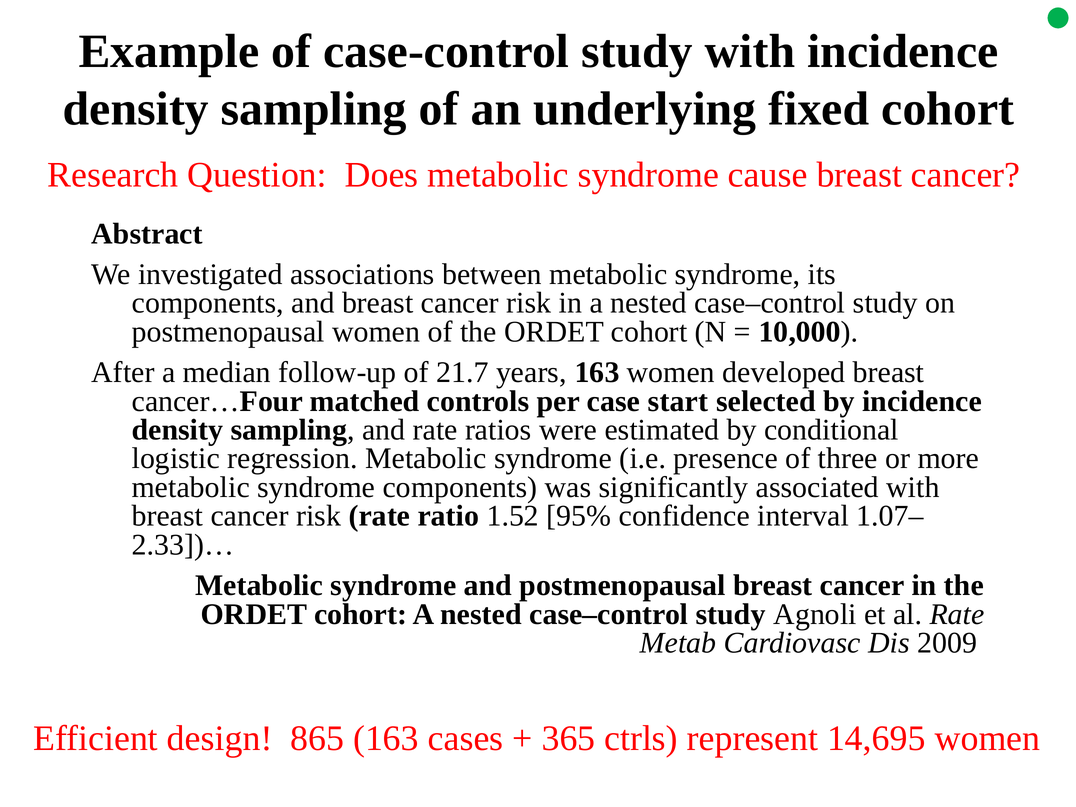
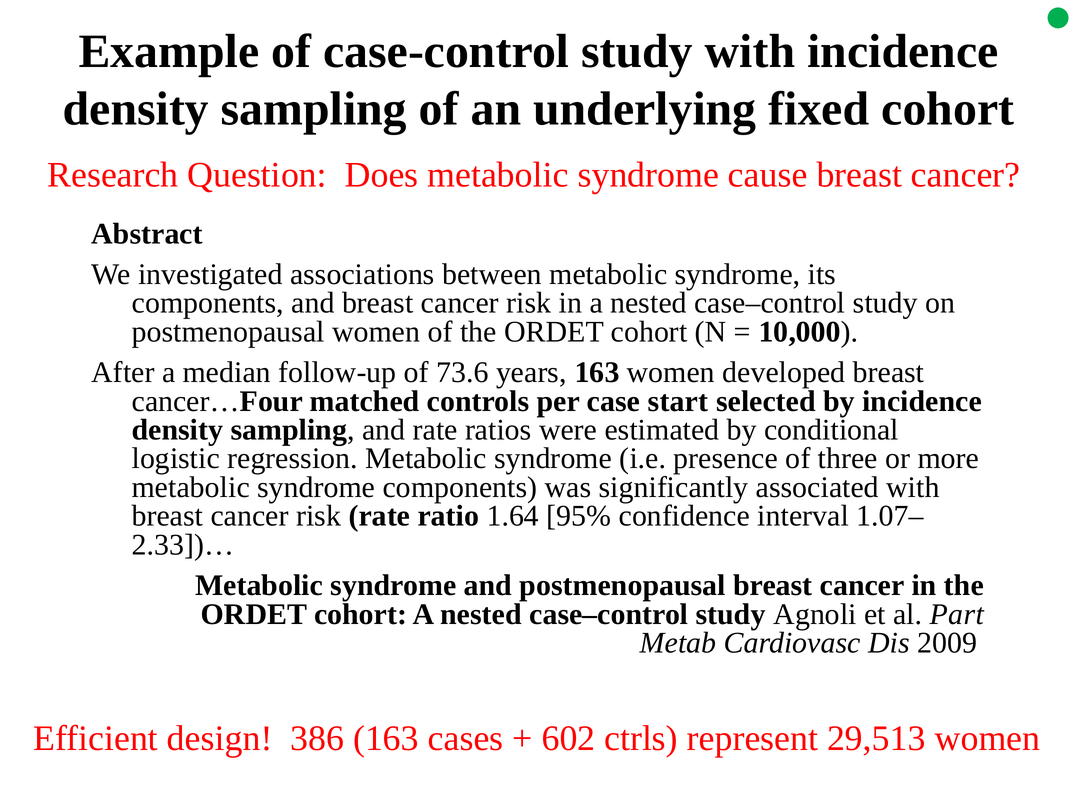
21.7: 21.7 -> 73.6 (462, 372)
1.52: 1.52 -> 1.64 (513, 516)
al Rate: Rate -> Part (957, 614)
865: 865 -> 386 (317, 738)
365: 365 -> 602 (568, 738)
14,695: 14,695 -> 29,513 (876, 738)
